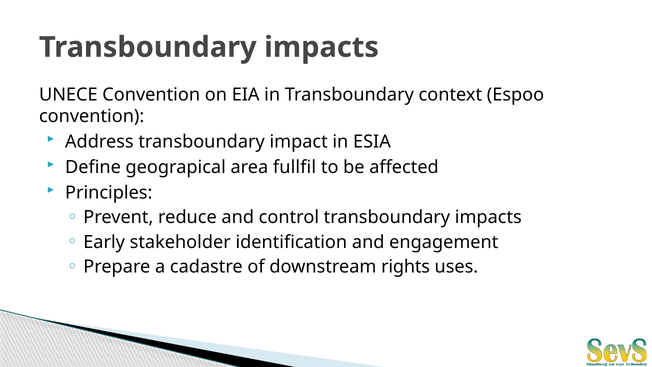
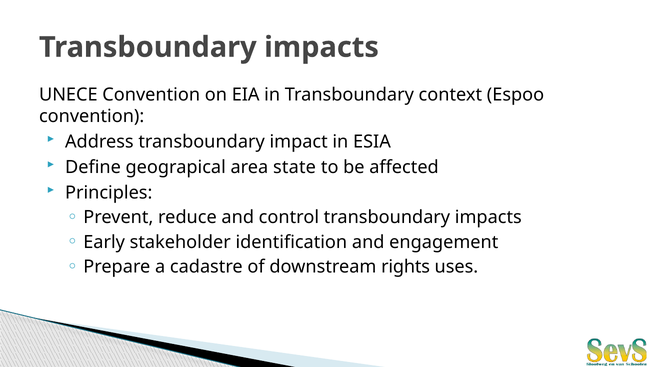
fullfil: fullfil -> state (295, 167)
